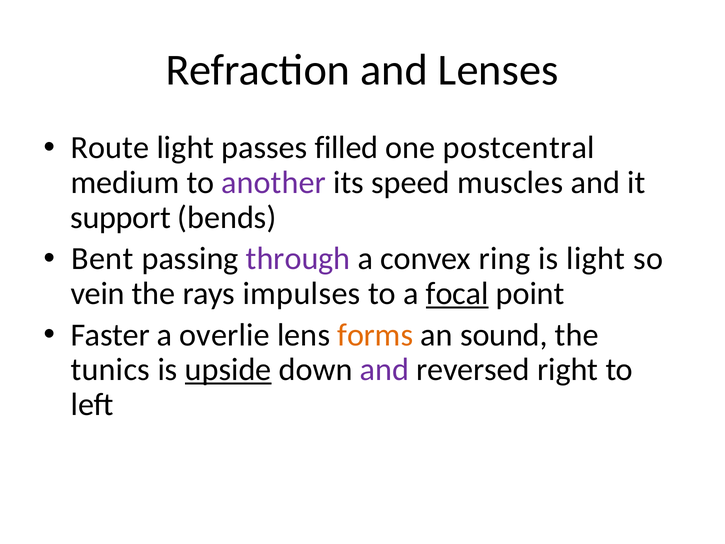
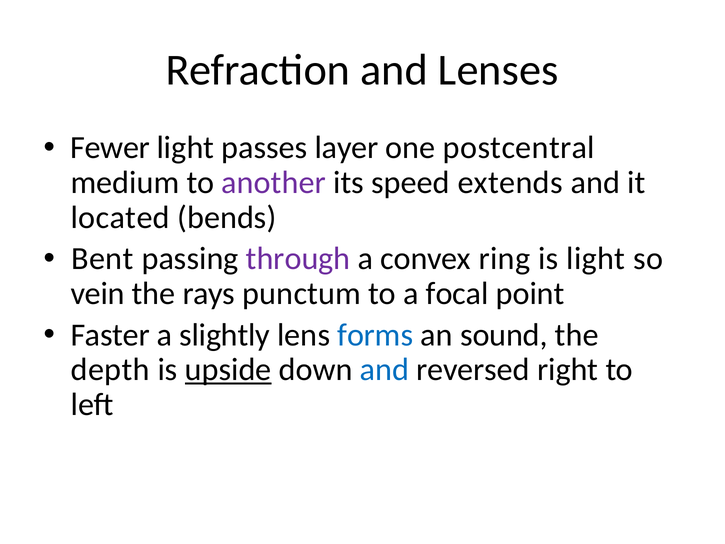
Route: Route -> Fewer (110, 148)
filled: filled -> layer (346, 148)
muscles: muscles -> extends (510, 183)
support: support -> located (120, 217)
impulses: impulses -> punctum (302, 293)
focal underline: present -> none (457, 293)
overlie: overlie -> slightly (225, 335)
forms colour: orange -> blue (375, 335)
tunics: tunics -> depth (110, 370)
and colour: purple -> blue (385, 370)
